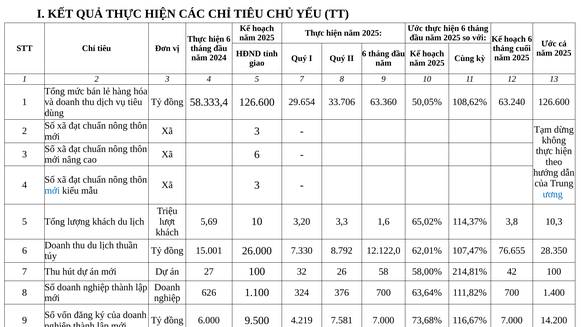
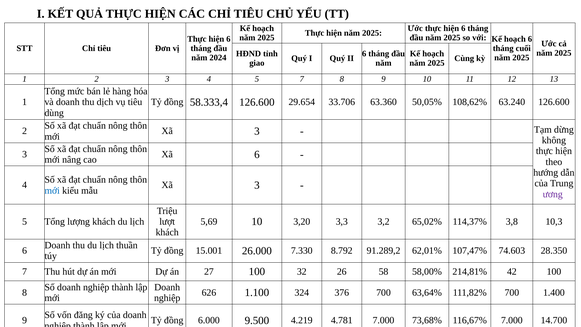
ương colour: blue -> purple (553, 194)
1,6: 1,6 -> 3,2 (384, 222)
12.122,0: 12.122,0 -> 91.289,2 (384, 251)
76.655: 76.655 -> 74.603 (512, 251)
7.581: 7.581 -> 4.781 (342, 320)
14.200: 14.200 -> 14.700 (554, 320)
